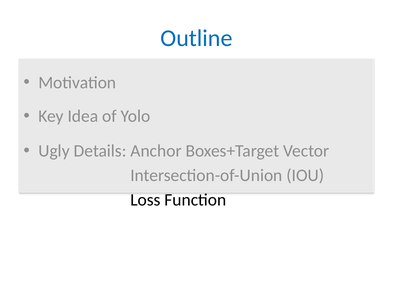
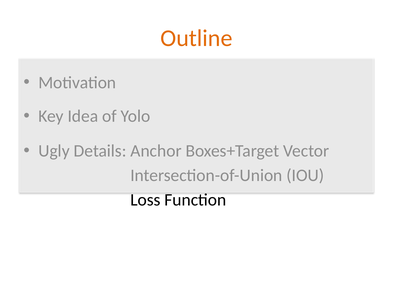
Outline colour: blue -> orange (196, 38)
